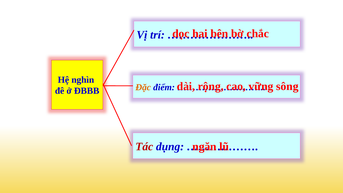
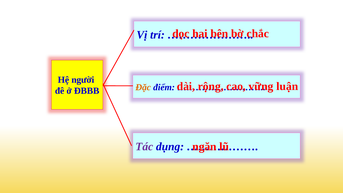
nghìn: nghìn -> người (83, 80)
sông: sông -> luận (287, 86)
Tác colour: red -> purple (144, 147)
